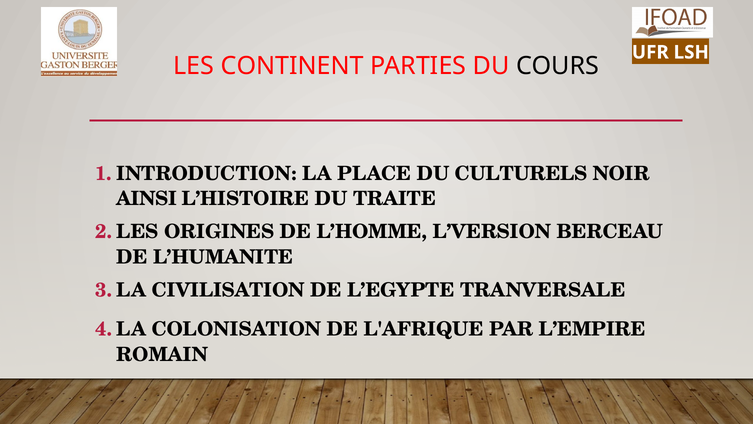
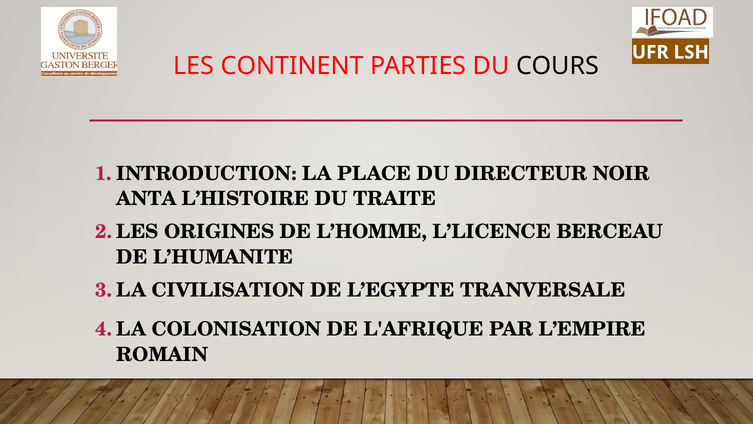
CULTURELS: CULTURELS -> DIRECTEUR (521, 173)
AINSI: AINSI -> ANTA (146, 199)
L’VERSION: L’VERSION -> L’LICENCE (492, 232)
